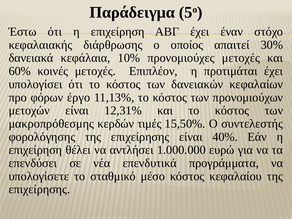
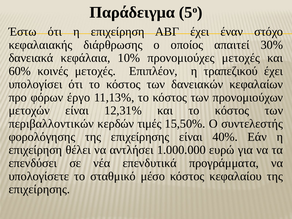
προτιμάται: προτιμάται -> τραπεζικού (231, 71)
μακροπρόθεσμης: μακροπρόθεσμης -> περιβαλλοντικών (51, 124)
